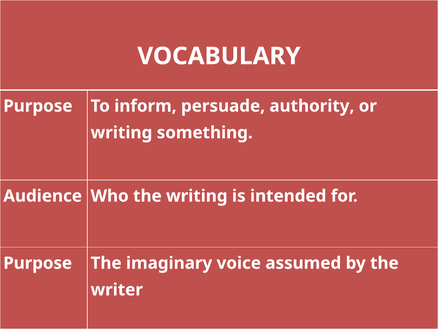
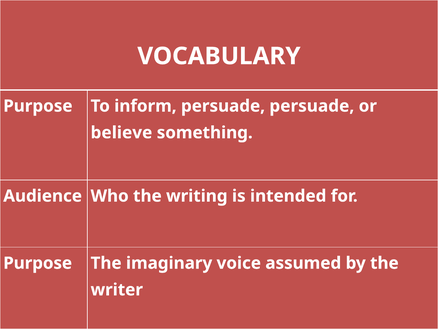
persuade authority: authority -> persuade (312, 106)
writing: writing -> believe (121, 132)
